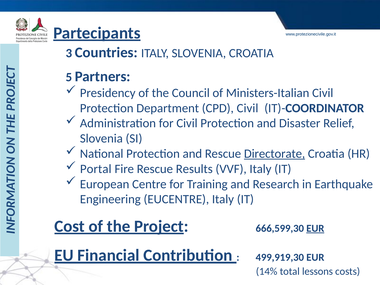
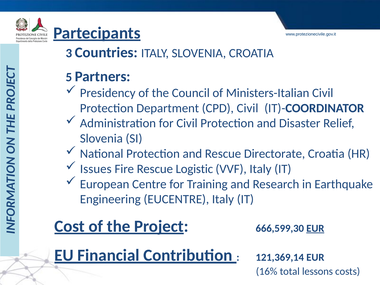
Directorate underline: present -> none (275, 154)
Portal: Portal -> Issues (96, 169)
Results: Results -> Logistic (194, 169)
499,919,30: 499,919,30 -> 121,369,14 (280, 257)
14%: 14% -> 16% (267, 271)
